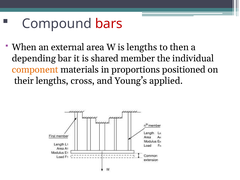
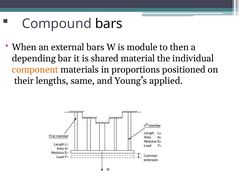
bars colour: red -> black (109, 24)
external area: area -> bars (95, 47)
is lengths: lengths -> module (142, 47)
member: member -> material (138, 58)
cross: cross -> same (83, 81)
